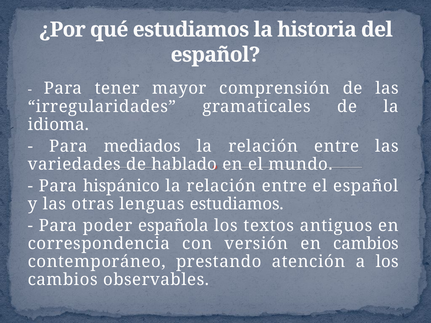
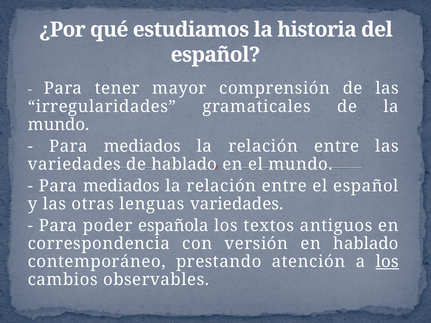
idioma: idioma -> mundo (59, 125)
hispánico: hispánico -> mediados (121, 186)
lenguas estudiamos: estudiamos -> variedades (237, 204)
en cambios: cambios -> hablado (366, 244)
los underline: none -> present (387, 262)
